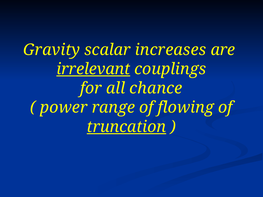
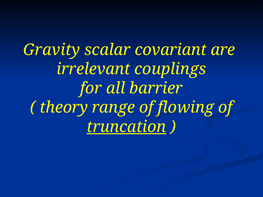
increases: increases -> covariant (171, 50)
irrelevant underline: present -> none (93, 69)
chance: chance -> barrier (156, 88)
power: power -> theory (64, 108)
